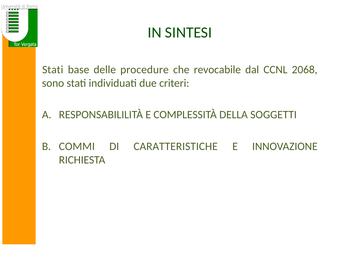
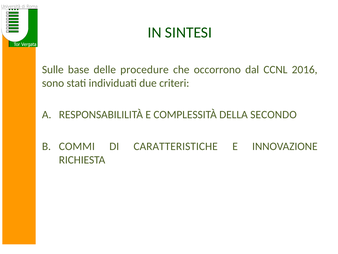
Stati: Stati -> Sulle (53, 69)
revocabile: revocabile -> occorrono (217, 69)
2068: 2068 -> 2016 (305, 69)
SOGGETTI: SOGGETTI -> SECONDO (274, 114)
